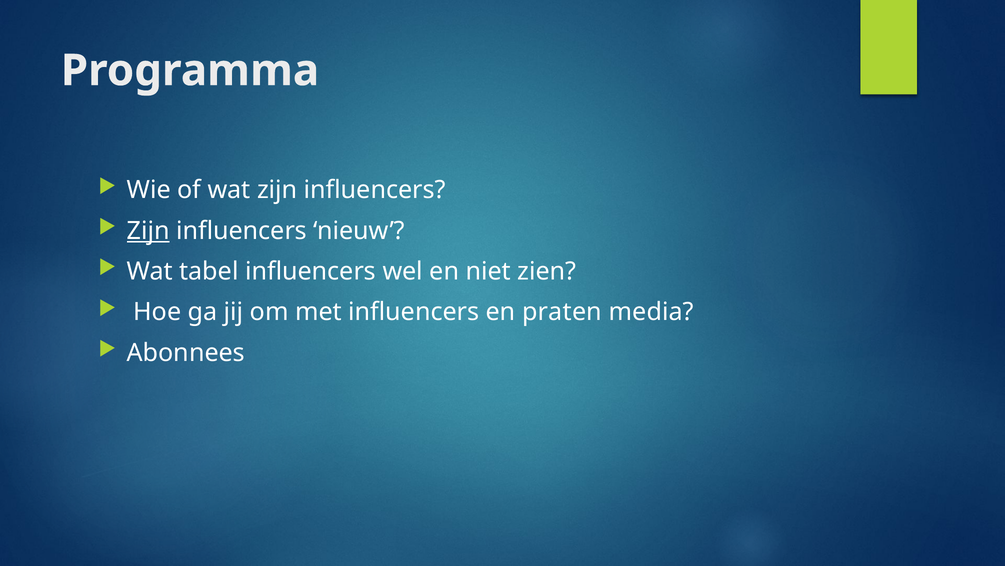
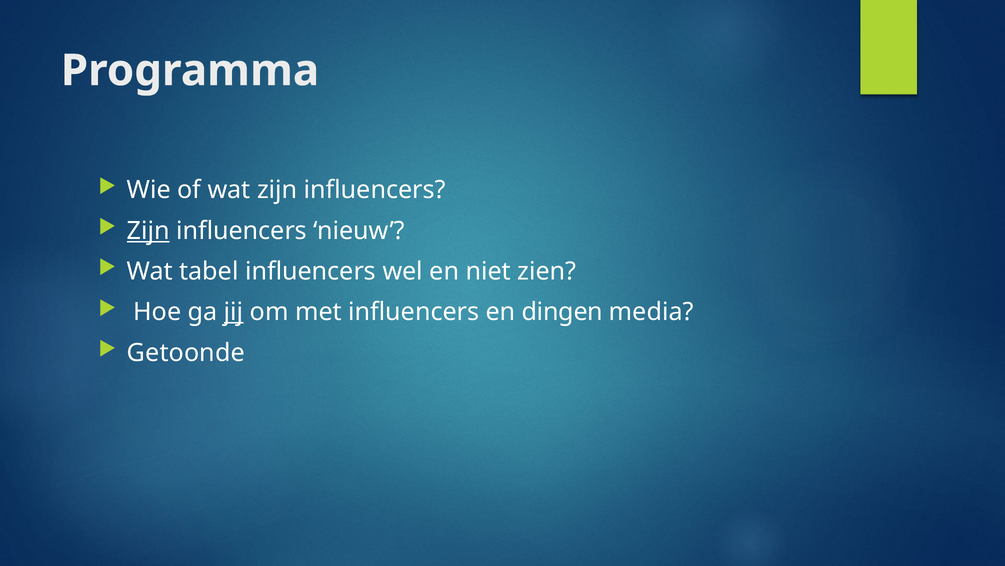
jij underline: none -> present (234, 312)
praten: praten -> dingen (562, 312)
Abonnees: Abonnees -> Getoonde (186, 352)
